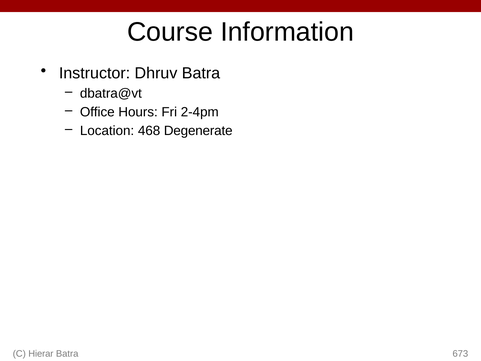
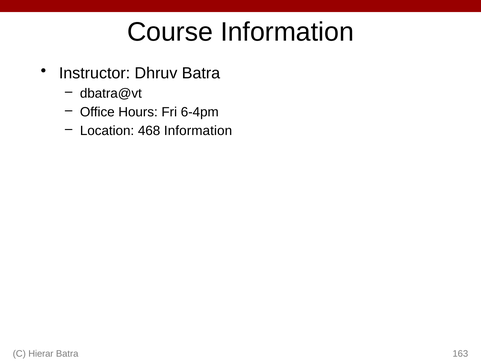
2-4pm: 2-4pm -> 6-4pm (200, 112)
468 Degenerate: Degenerate -> Information (198, 131)
673: 673 -> 163 (460, 353)
